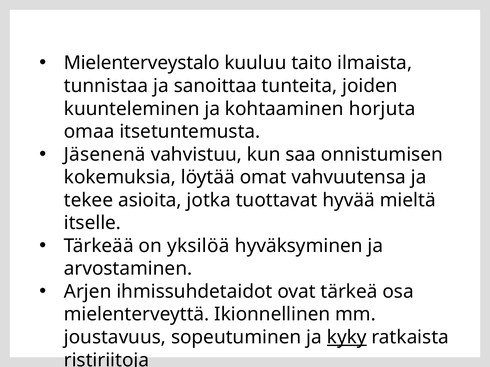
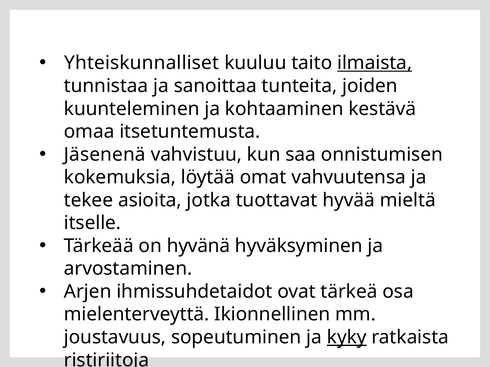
Mielenterveystalo: Mielenterveystalo -> Yhteiskunnalliset (142, 63)
ilmaista underline: none -> present (375, 63)
horjuta: horjuta -> kestävä (382, 109)
yksilöä: yksilöä -> hyvänä (199, 246)
